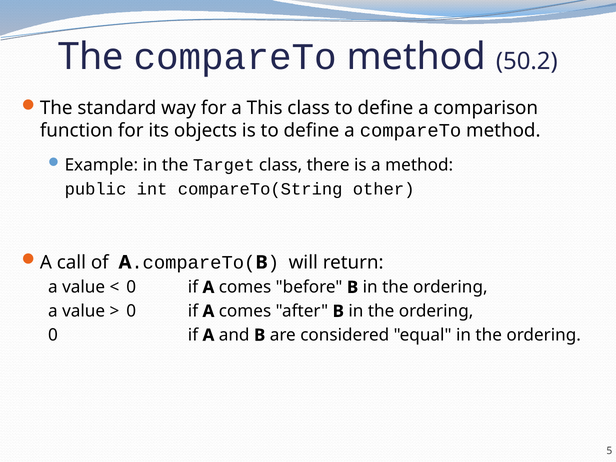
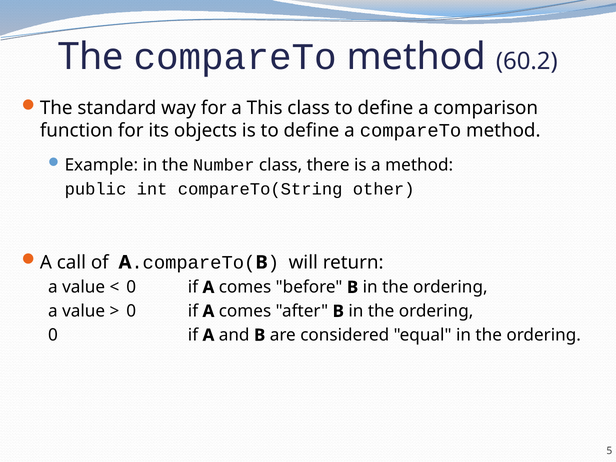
50.2: 50.2 -> 60.2 (527, 62)
Target: Target -> Number (224, 165)
